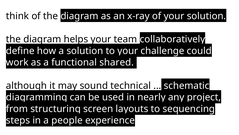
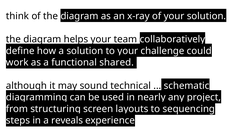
people: people -> reveals (67, 120)
